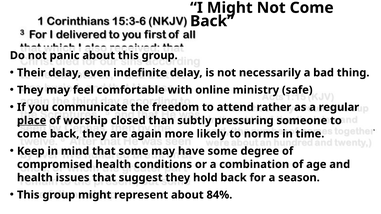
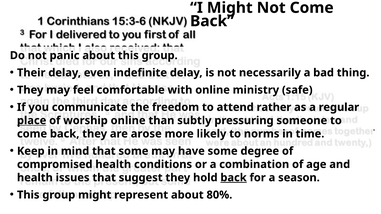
worship closed: closed -> online (128, 121)
again: again -> arose (146, 134)
back underline: none -> present (234, 178)
84%: 84% -> 80% (219, 195)
